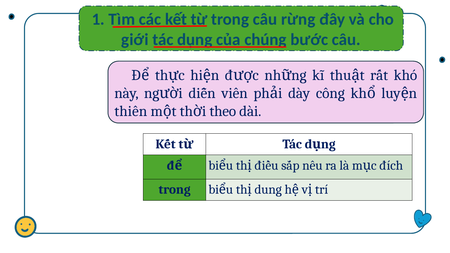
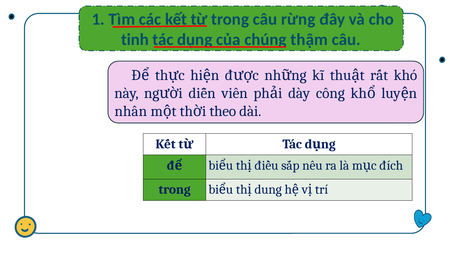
giới: giới -> tinh (135, 40)
bước: bước -> thậm (309, 40)
thiên: thiên -> nhân (131, 111)
